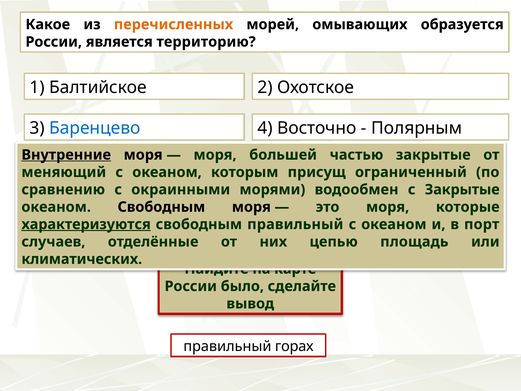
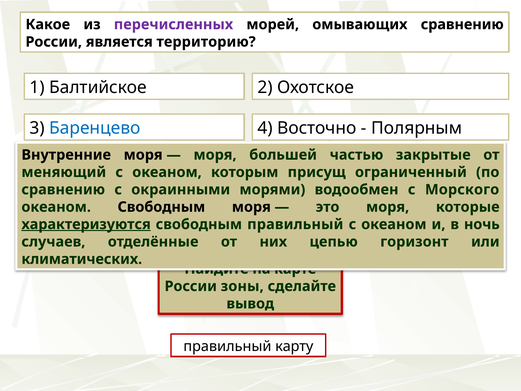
перечисленных colour: orange -> purple (173, 24)
омывающих образуется: образуется -> сравнению (462, 24)
Внутренние underline: present -> none (66, 155)
с Закрытые: Закрытые -> Морского (462, 189)
порт: порт -> ночь (482, 224)
площадь: площадь -> горизонт (414, 242)
было: было -> зоны (242, 286)
горах: горах -> карту (294, 346)
